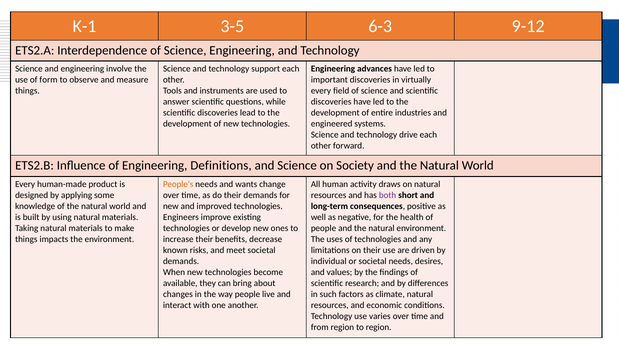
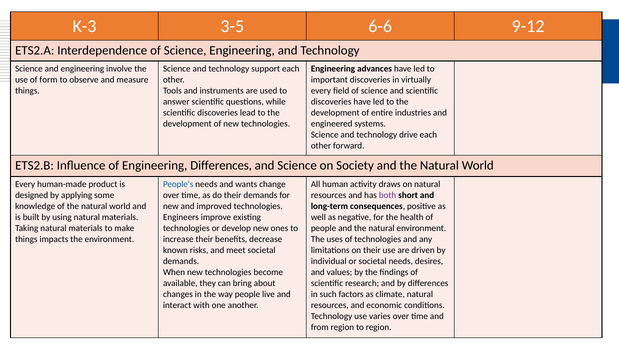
K-1: K-1 -> K-3 (85, 26)
6-3: 6-3 -> 6-6 (380, 26)
Engineering Definitions: Definitions -> Differences (221, 166)
People’s colour: orange -> blue (178, 185)
